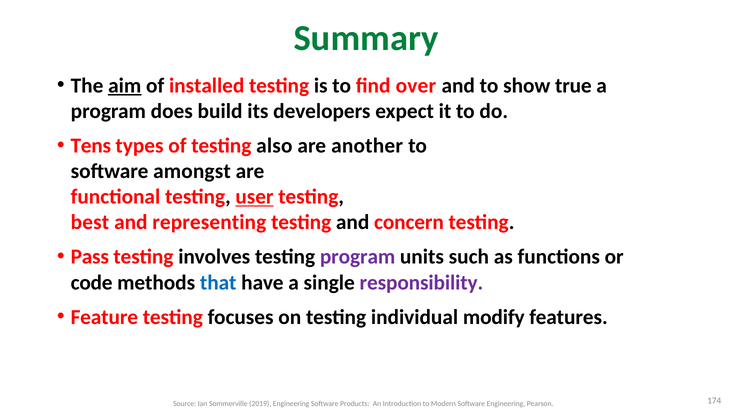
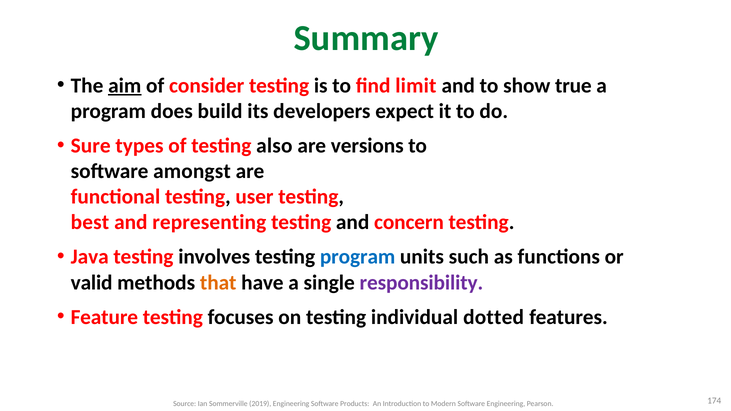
installed: installed -> consider (207, 86)
over: over -> limit (416, 86)
Tens: Tens -> Sure (91, 146)
another: another -> versions (367, 146)
user underline: present -> none (254, 197)
Pass: Pass -> Java (90, 257)
program colour: purple -> blue (358, 257)
code: code -> valid (92, 283)
that colour: blue -> orange (218, 283)
modify: modify -> dotted (494, 317)
